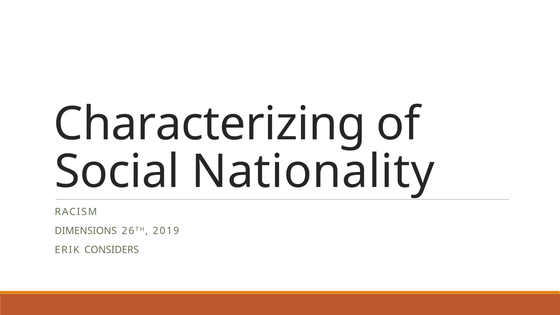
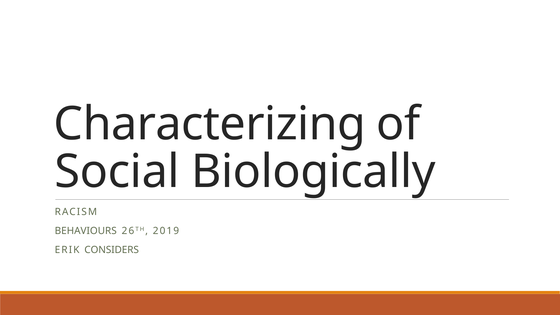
Nationality: Nationality -> Biologically (313, 172)
DIMENSIONS: DIMENSIONS -> BEHAVIOURS (86, 231)
